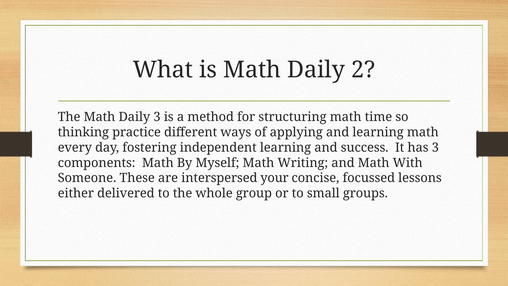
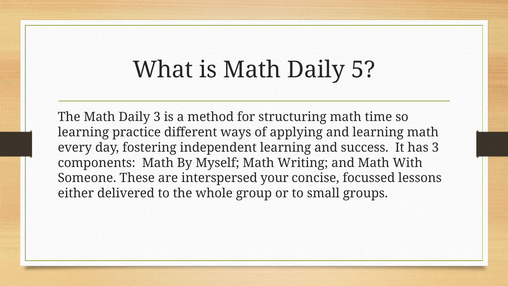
2: 2 -> 5 (363, 70)
thinking: thinking -> learning (83, 132)
